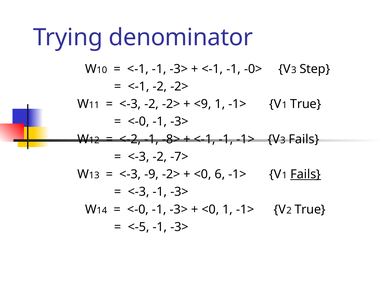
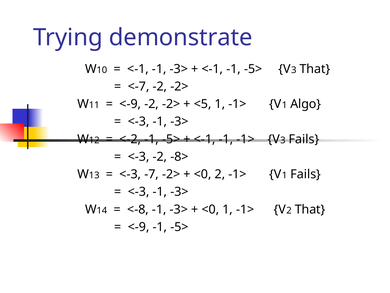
denominator: denominator -> demonstrate (181, 37)
<-1 -1 -0>: -0> -> -5> (253, 69)
Step: Step -> That (315, 69)
<-1: <-1 -> <-7 (139, 86)
<-3: <-3 -> <-9 (130, 104)
<9: <9 -> <5 (203, 104)
1 True: True -> Algo (306, 104)
<-0: <-0 -> <-3 (139, 121)
<-2 -1 -8>: -8> -> -5> (171, 139)
-7>: -7> -> -8> (179, 156)
-9: -9 -> -7 (152, 174)
<0 6: 6 -> 2 (220, 174)
Fails underline: present -> none (306, 174)
<-0: <-0 -> <-8 (138, 209)
True: True -> That (310, 209)
<-5: <-5 -> <-9 (139, 227)
-3>: -3> -> -5> (179, 227)
